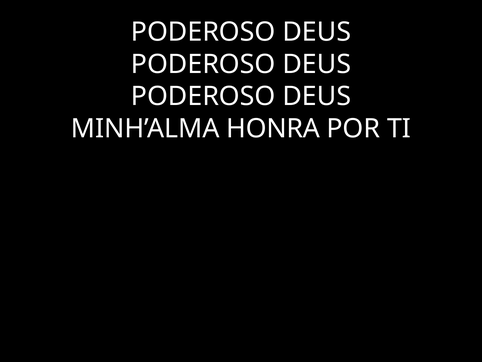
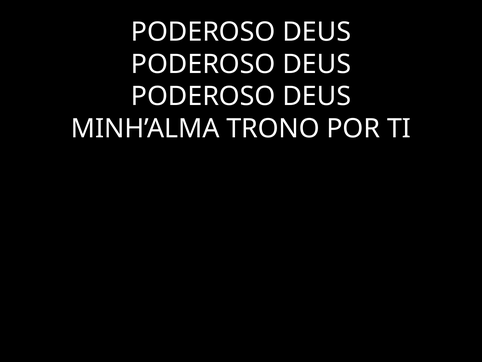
HONRA: HONRA -> TRONO (273, 128)
